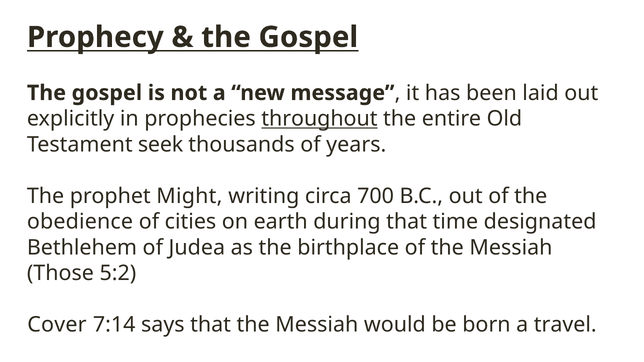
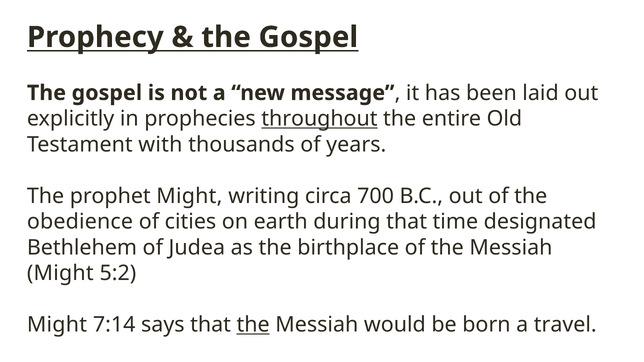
seek: seek -> with (160, 145)
Those: Those -> Might (60, 273)
Cover: Cover -> Might (57, 325)
the underline: none -> present (253, 325)
